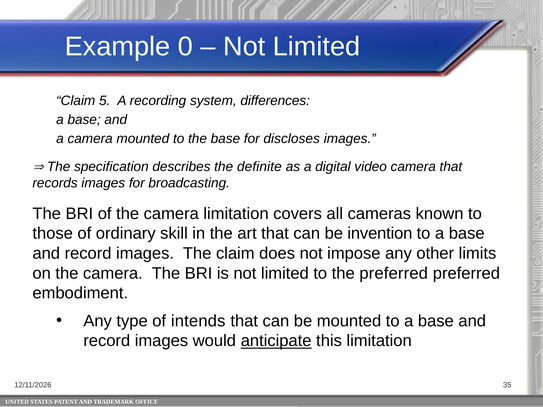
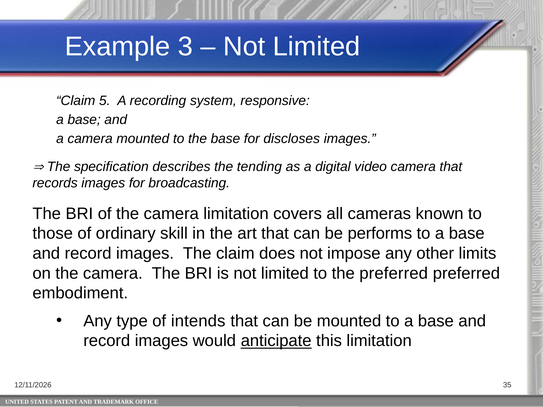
0: 0 -> 3 (185, 46)
differences: differences -> responsive (275, 101)
definite: definite -> tending (259, 167)
invention: invention -> performs (380, 234)
